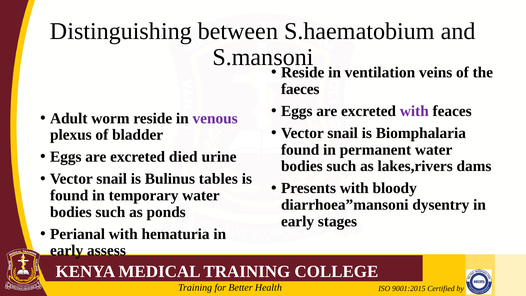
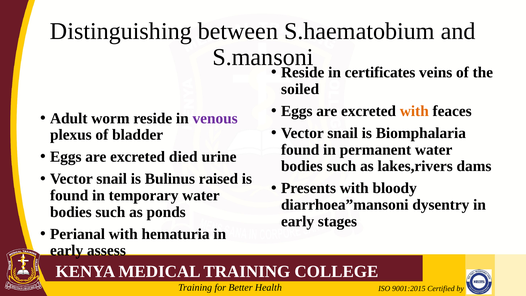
ventilation: ventilation -> certificates (380, 72)
faeces: faeces -> soiled (300, 89)
with colour: purple -> orange (414, 111)
tables: tables -> raised (218, 179)
